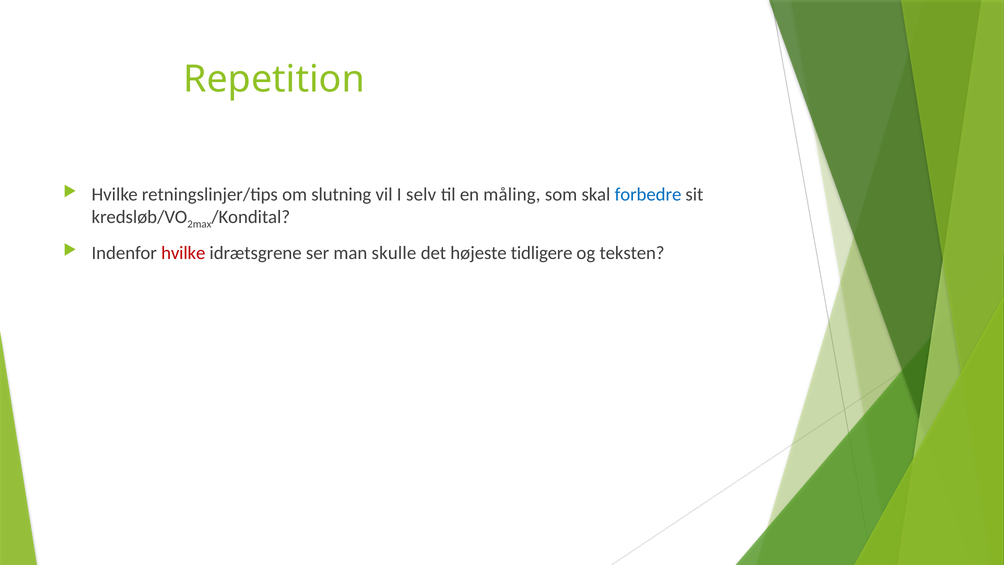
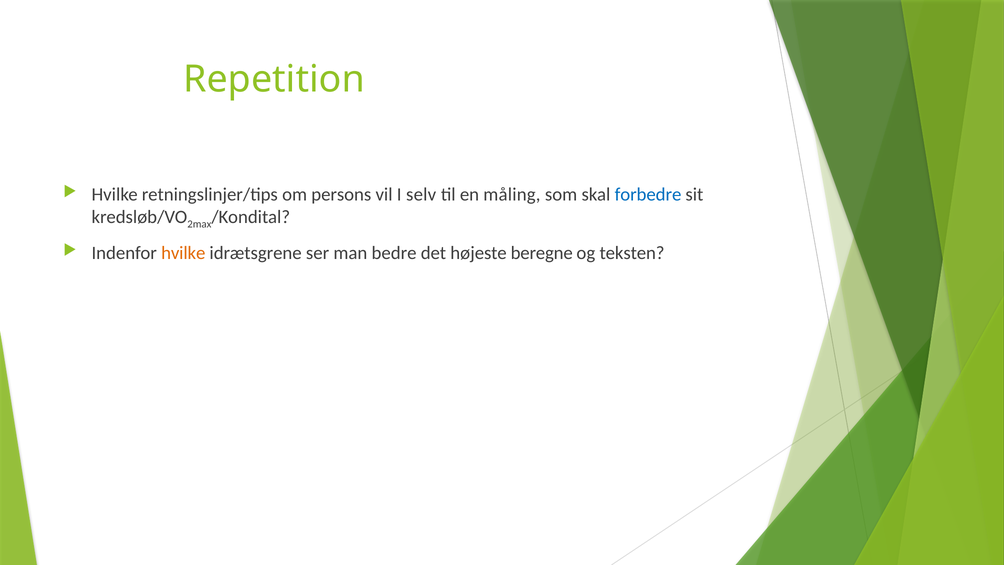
slutning: slutning -> persons (341, 194)
hvilke colour: red -> orange (183, 253)
skulle: skulle -> bedre (394, 253)
tidligere: tidligere -> beregne (542, 253)
